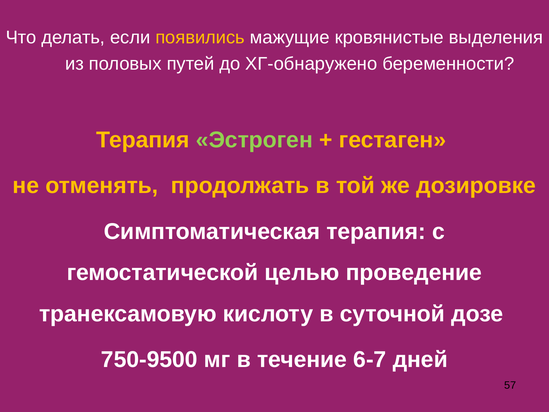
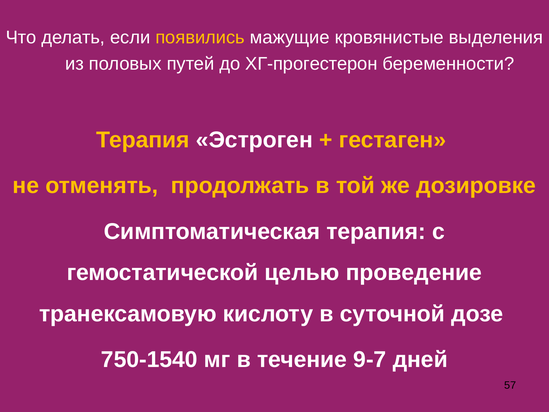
ХГ-обнаружено: ХГ-обнаружено -> ХГ-прогестерон (311, 64)
Эстроген colour: light green -> white (254, 140)
750-9500: 750-9500 -> 750-1540 (149, 360)
6-7: 6-7 -> 9-7 (370, 360)
